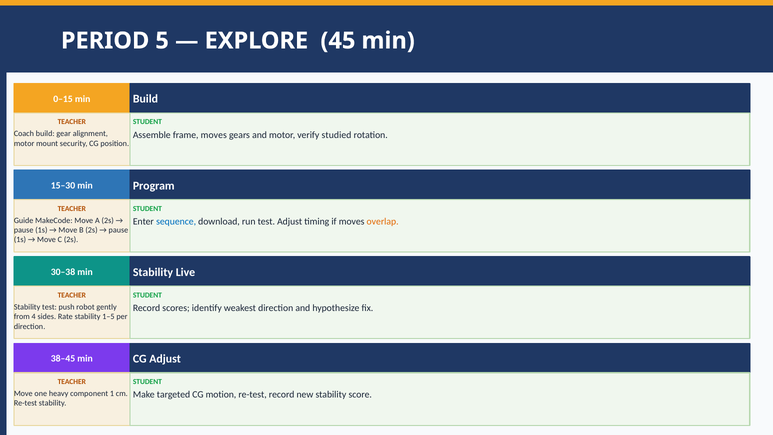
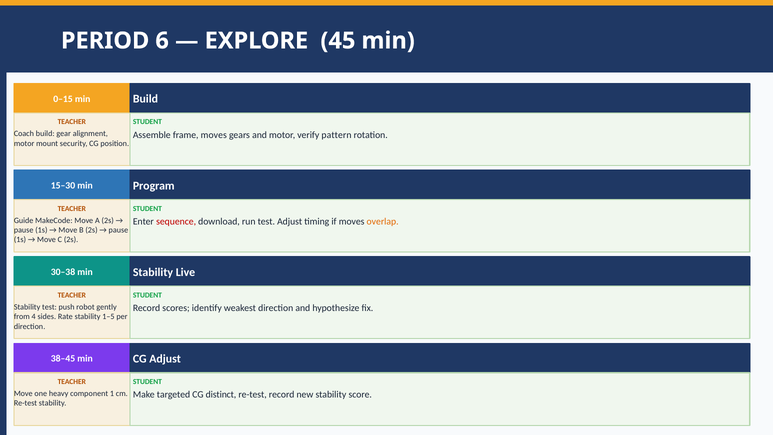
5: 5 -> 6 (162, 41)
studied: studied -> pattern (336, 135)
sequence colour: blue -> red (176, 221)
motion: motion -> distinct (221, 395)
